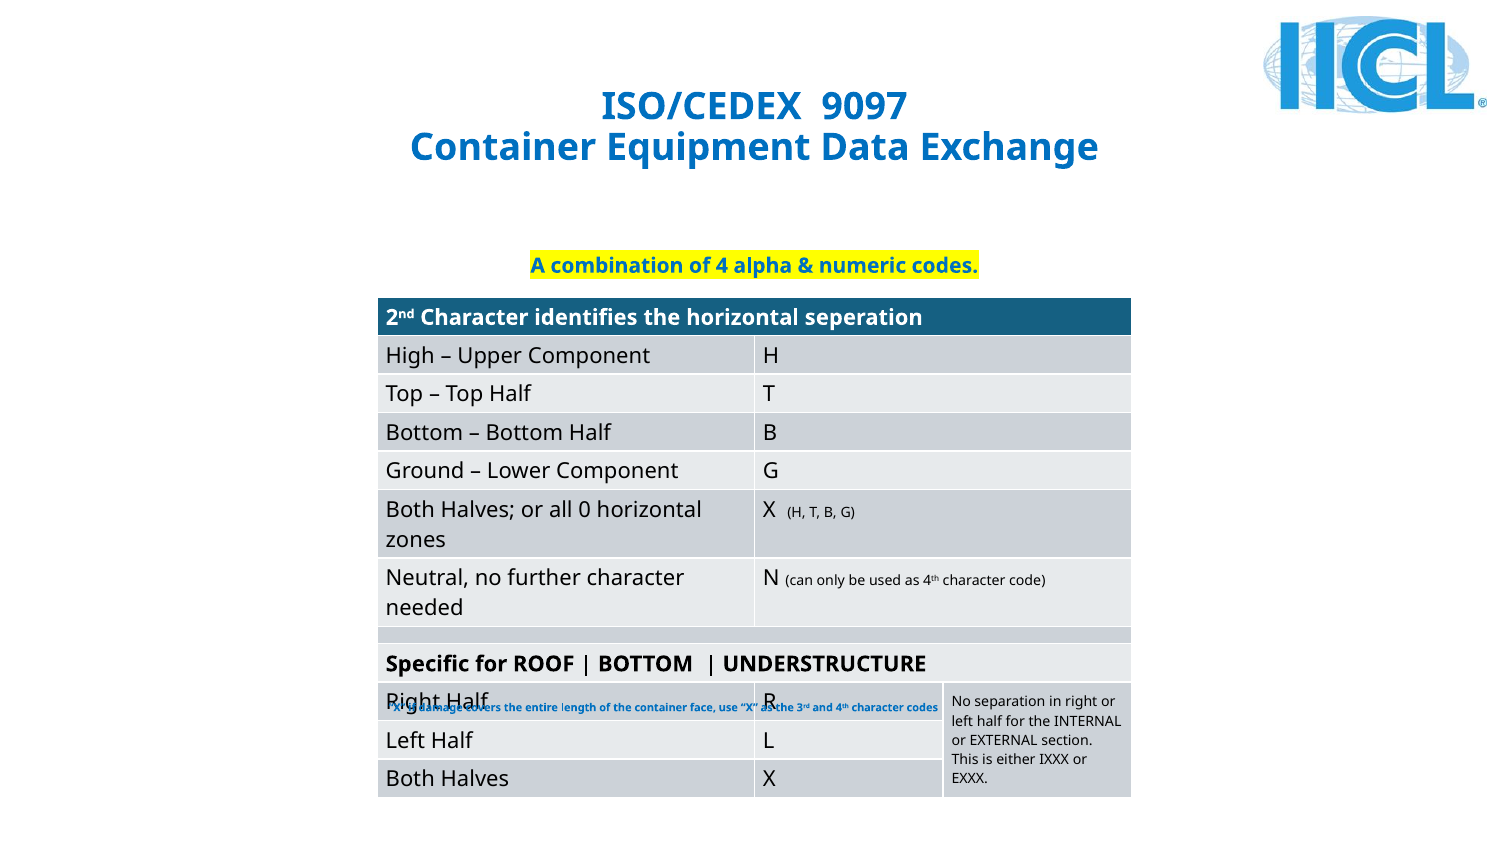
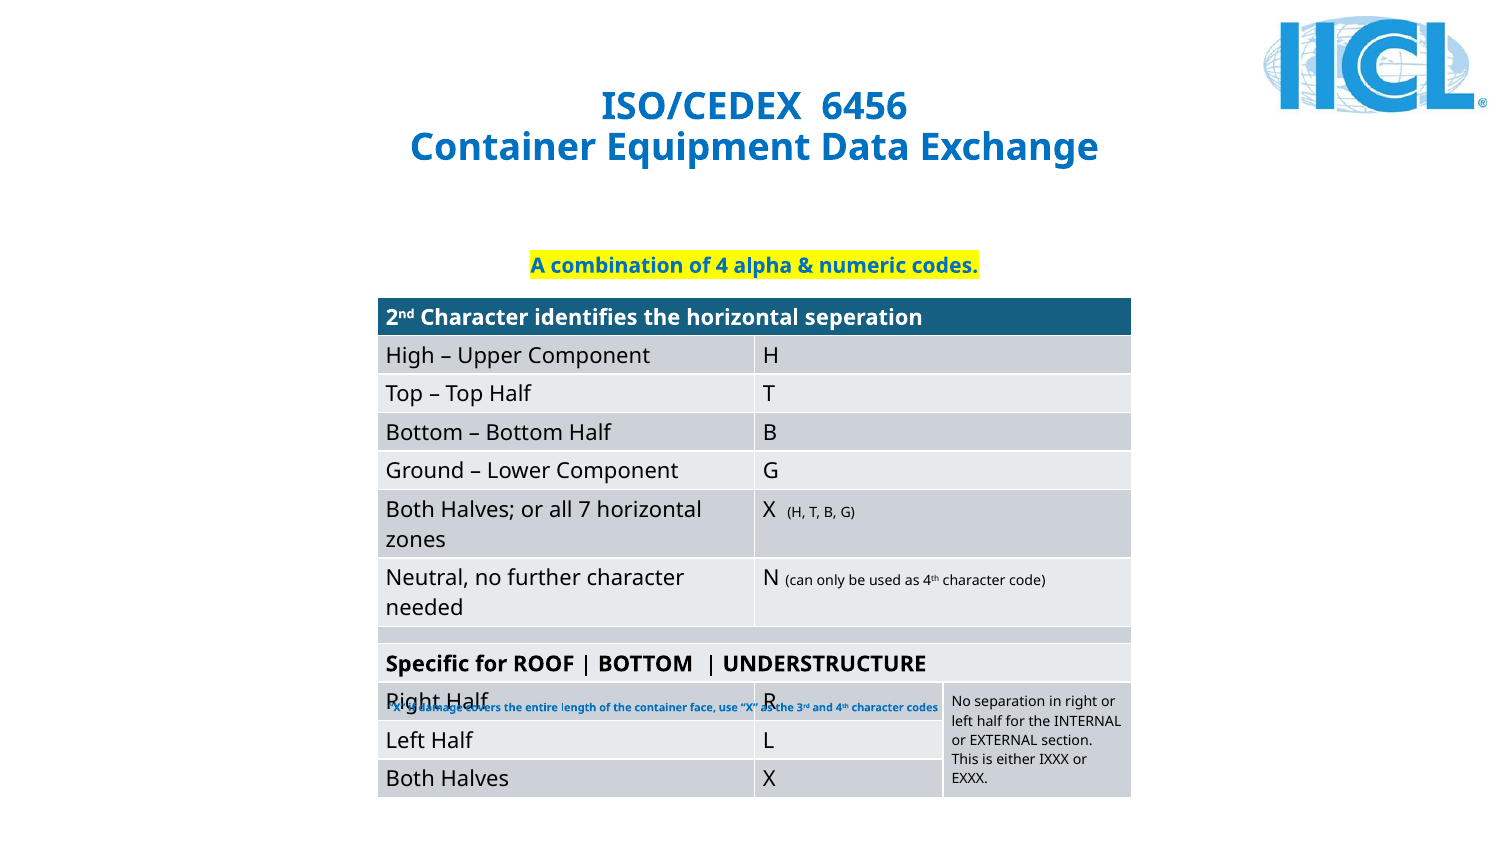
9097: 9097 -> 6456 (864, 107)
0: 0 -> 7 (585, 510)
